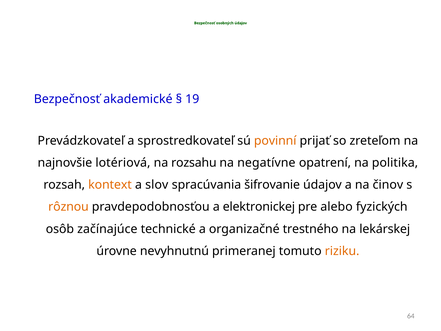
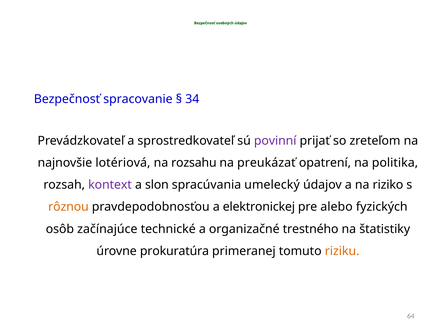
akademické: akademické -> spracovanie (138, 99)
19: 19 -> 34 (192, 99)
povinní colour: orange -> purple (275, 141)
negatívne: negatívne -> preukázať (266, 163)
kontext colour: orange -> purple (110, 185)
slov: slov -> slon (157, 185)
šifrovanie: šifrovanie -> umelecký (272, 185)
činov: činov -> riziko (388, 185)
lekárskej: lekárskej -> štatistiky (385, 229)
nevyhnutnú: nevyhnutnú -> prokuratúra (174, 251)
